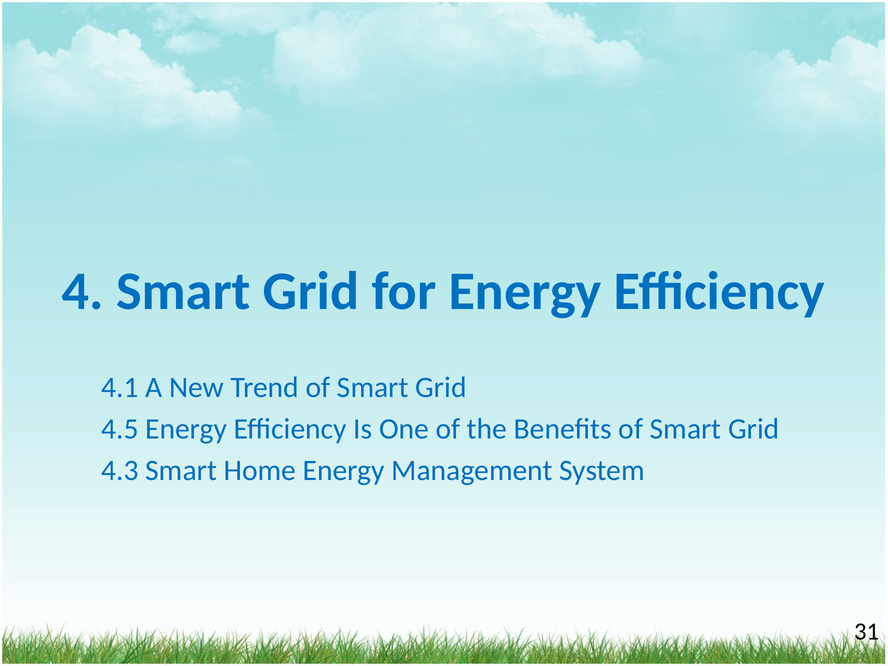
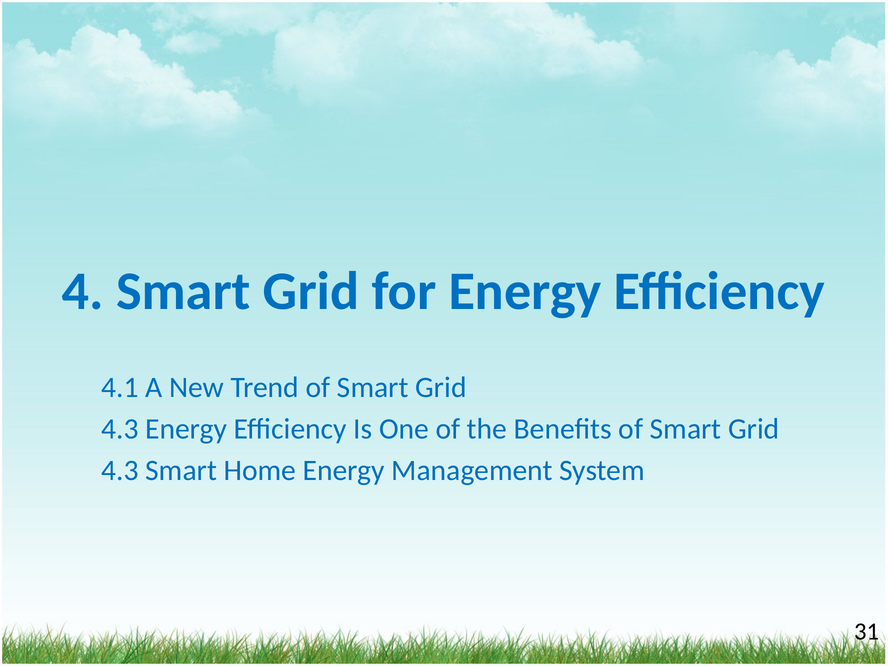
4.5: 4.5 -> 4.3 (120, 429)
